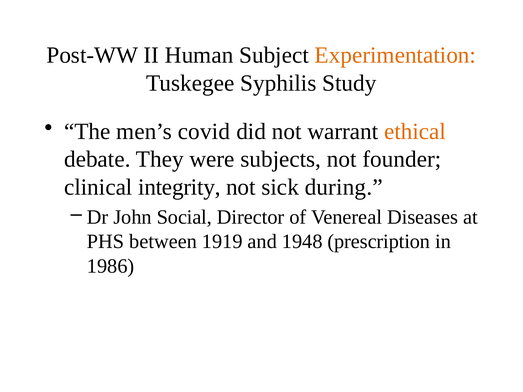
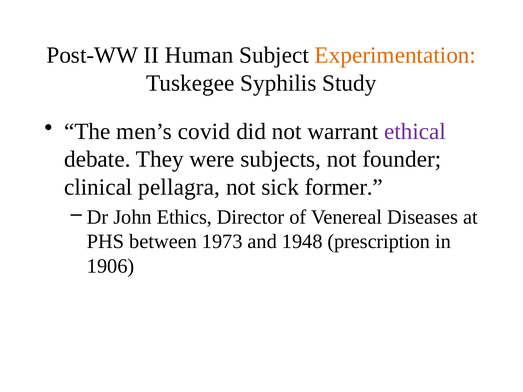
ethical colour: orange -> purple (415, 132)
integrity: integrity -> pellagra (179, 187)
during: during -> former (344, 187)
Social: Social -> Ethics (184, 217)
1919: 1919 -> 1973 (222, 242)
1986: 1986 -> 1906 (111, 266)
